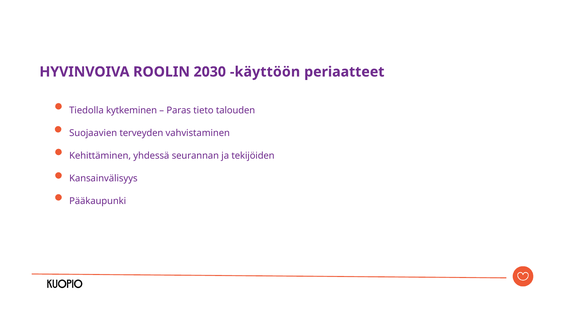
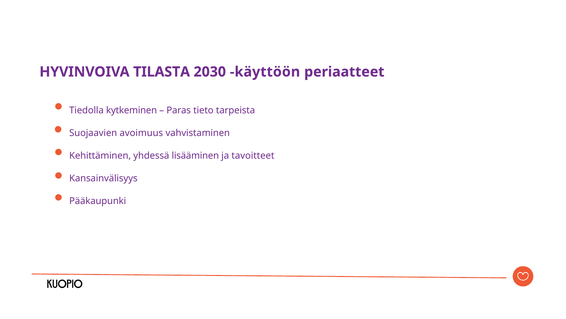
ROOLIN: ROOLIN -> TILASTA (162, 72)
talouden: talouden -> tarpeista (236, 110)
terveyden: terveyden -> avoimuus (141, 133)
seurannan: seurannan -> lisääminen (195, 156)
tekijöiden: tekijöiden -> tavoitteet (253, 156)
